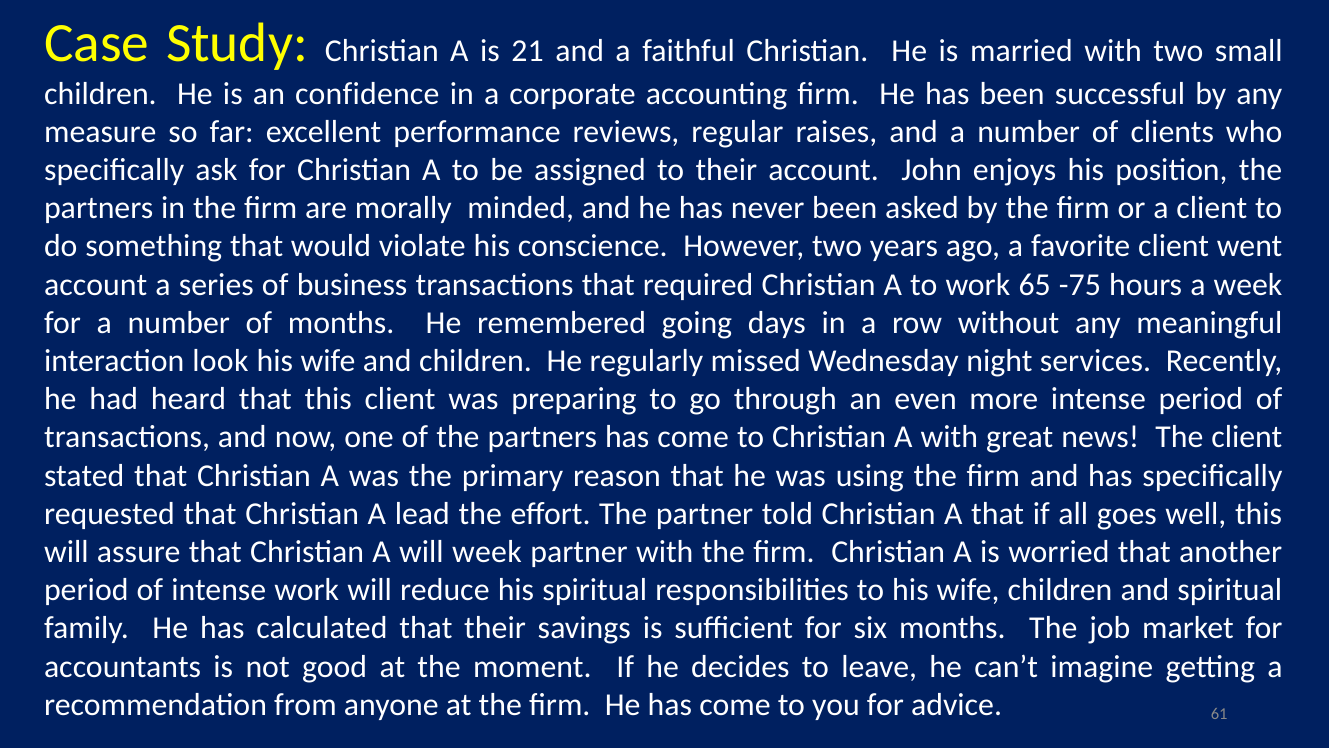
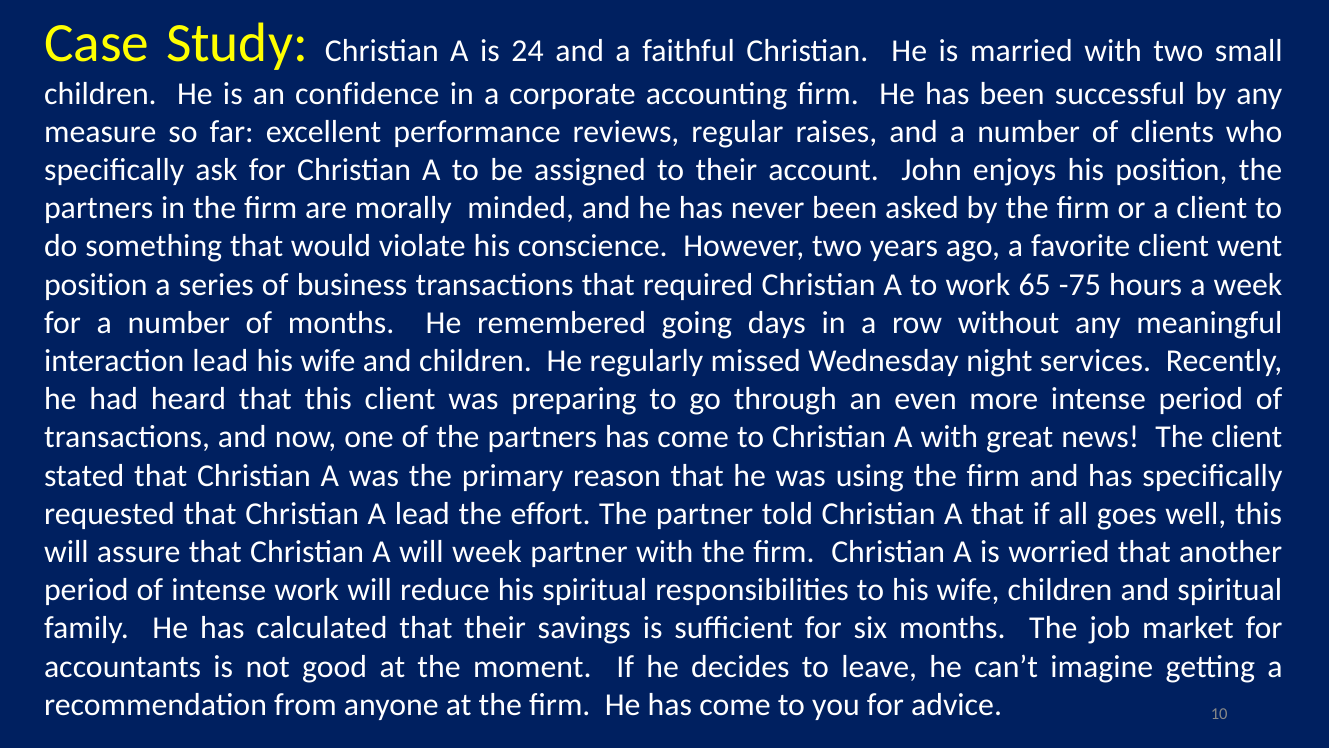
21: 21 -> 24 (528, 51)
account: account -> position (96, 284)
interaction look: look -> lead (220, 361)
61: 61 -> 10 (1219, 714)
